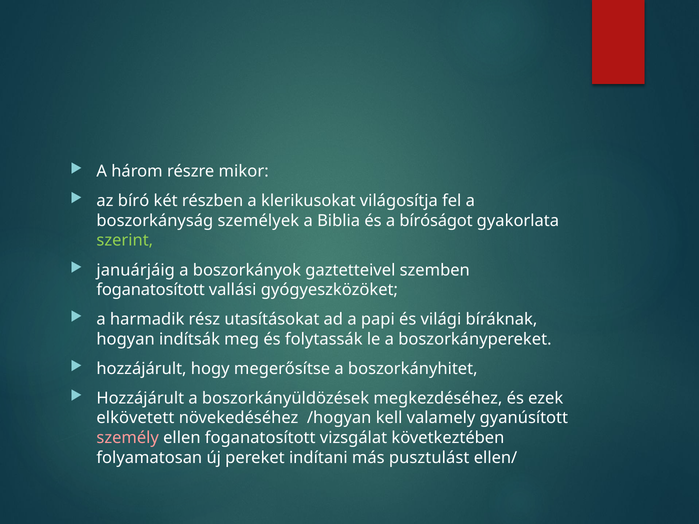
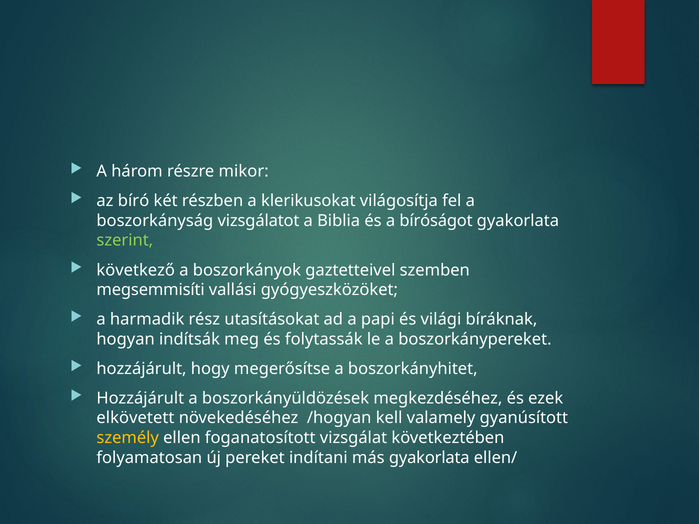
személyek: személyek -> vizsgálatot (258, 221)
januárjáig: januárjáig -> következő (136, 270)
foganatosított: foganatosított -> megsemmisíti (151, 290)
személy colour: pink -> yellow (128, 438)
más pusztulást: pusztulást -> gyakorlata (429, 458)
